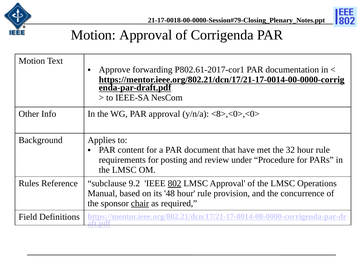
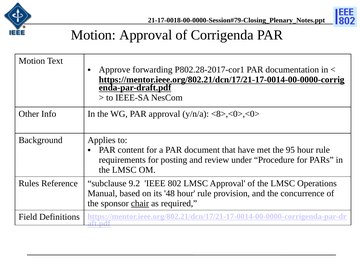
P802.61-2017-cor1: P802.61-2017-cor1 -> P802.28-2017-cor1 (210, 70)
32: 32 -> 95 (290, 150)
802 underline: present -> none (175, 184)
